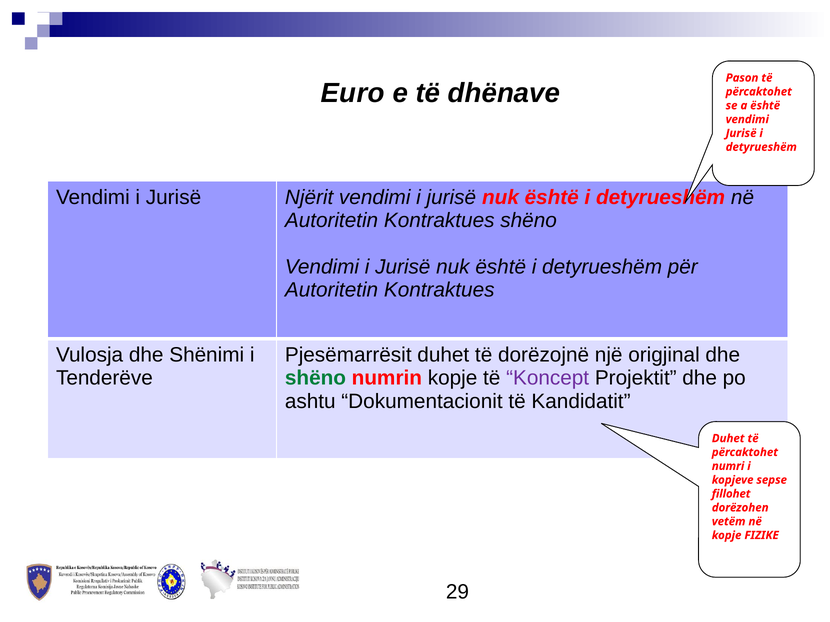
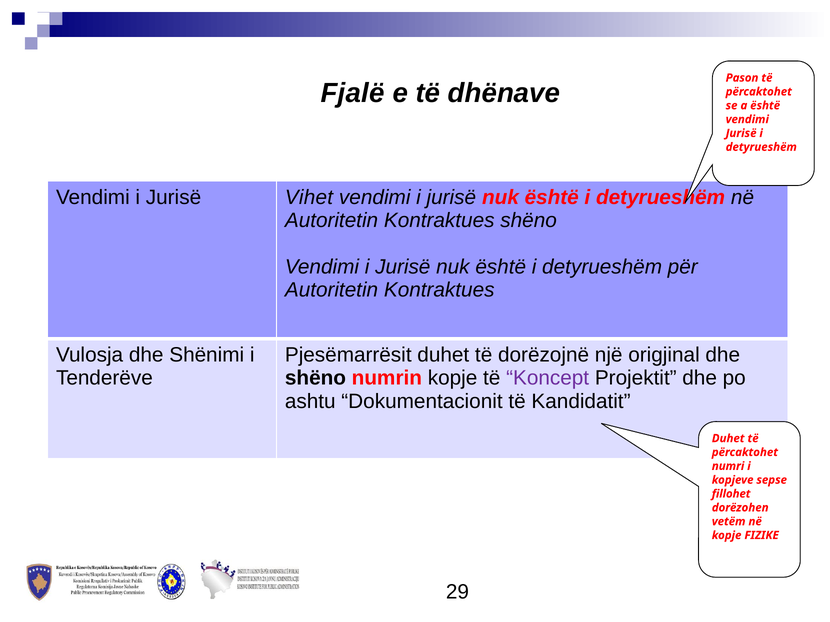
Euro: Euro -> Fjalë (353, 93)
Njërit: Njërit -> Vihet (309, 197)
shëno colour: green -> black (315, 378)
